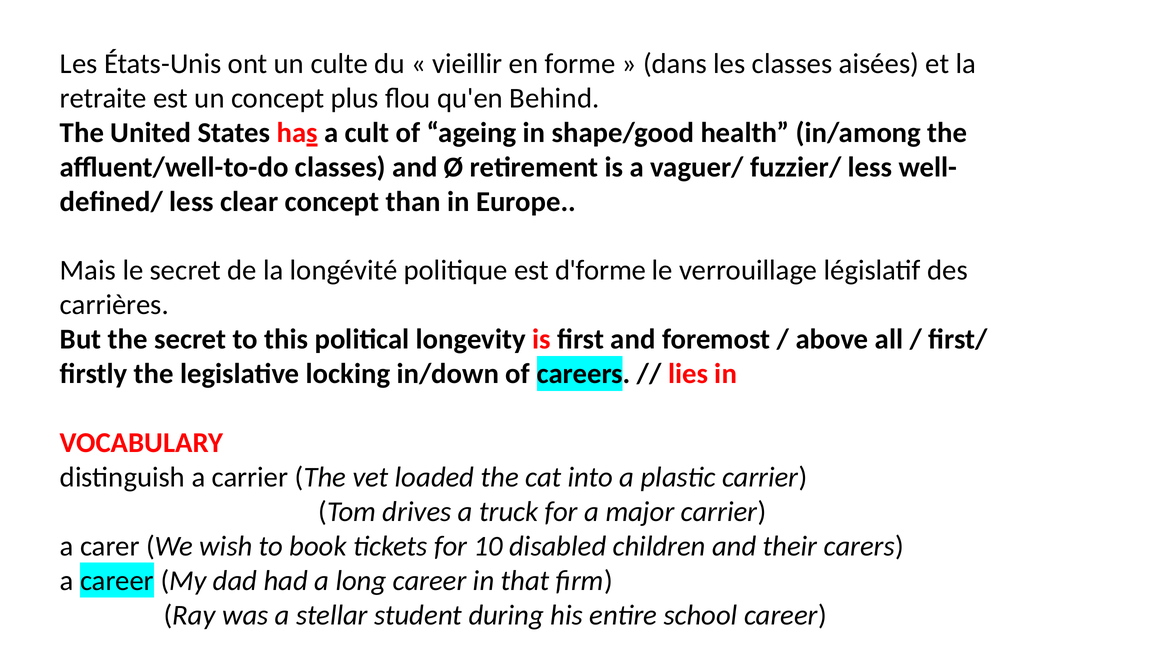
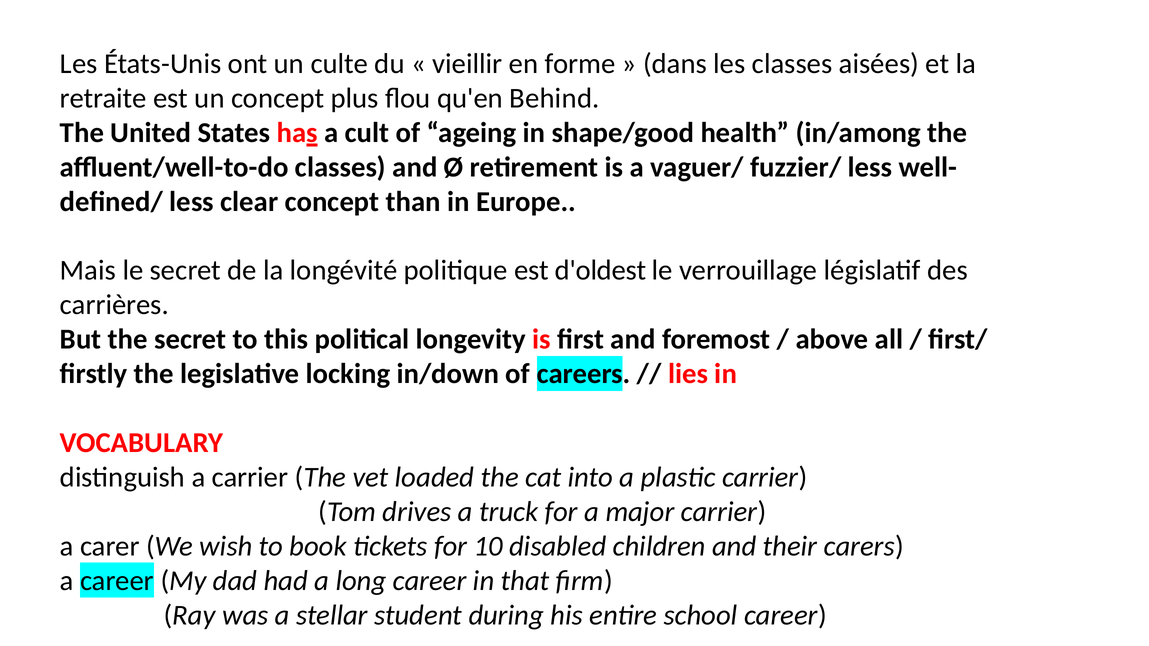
d'forme: d'forme -> d'oldest (601, 271)
